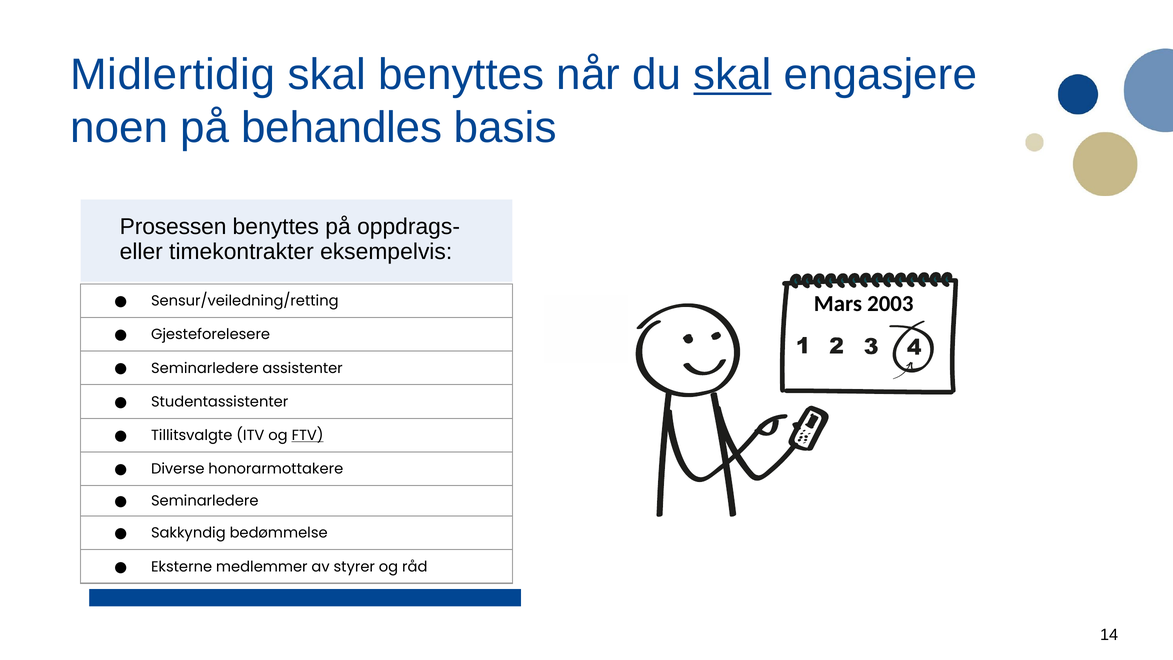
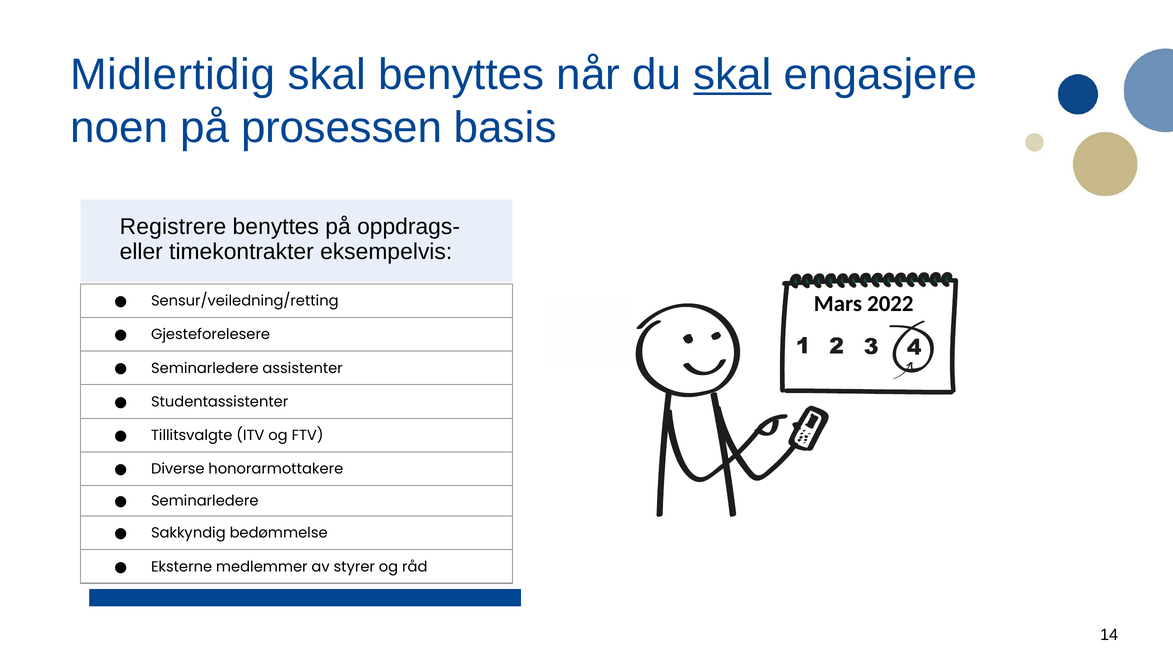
behandles: behandles -> prosessen (342, 128)
Prosessen: Prosessen -> Registrere (173, 227)
2003: 2003 -> 2022 (890, 304)
FTV underline: present -> none (308, 435)
